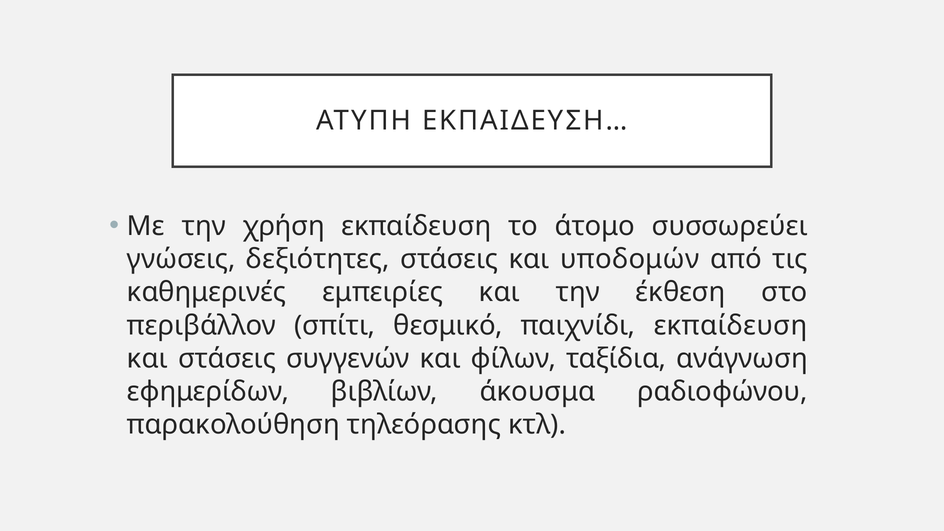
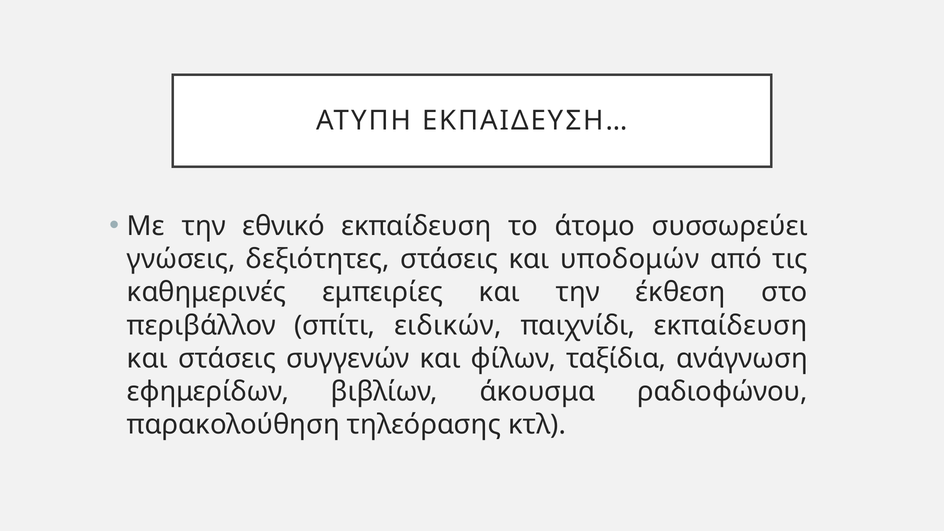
χρήση: χρήση -> εθνικό (284, 226)
θεσμικό: θεσμικό -> ειδικών (448, 325)
